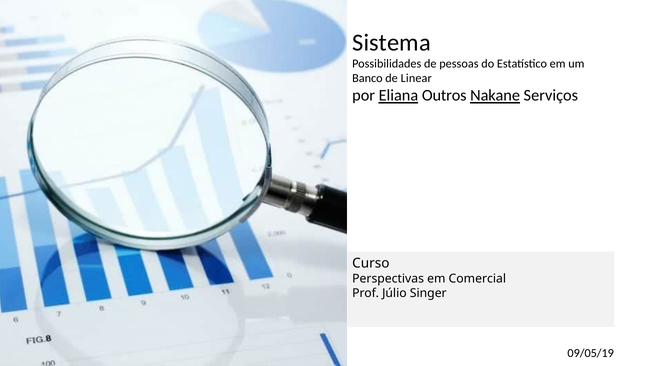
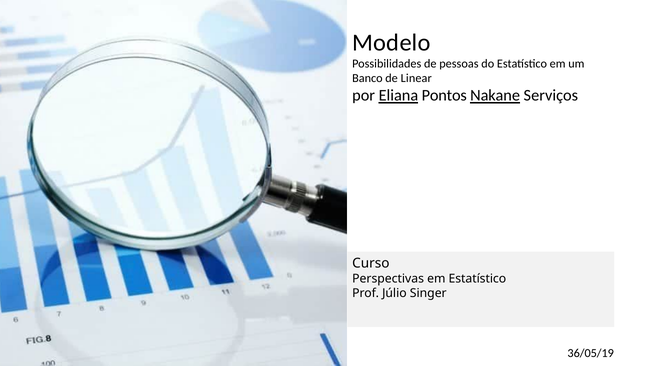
Sistema: Sistema -> Modelo (391, 42)
Outros: Outros -> Pontos (444, 96)
em Comercial: Comercial -> Estatístico (477, 279)
09/05/19: 09/05/19 -> 36/05/19 (591, 353)
